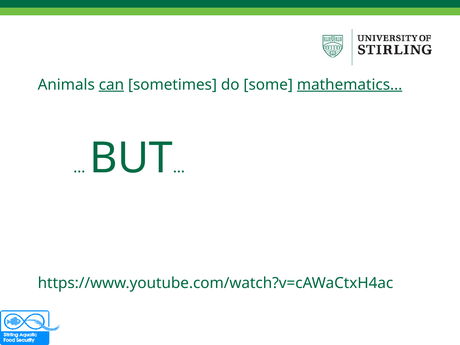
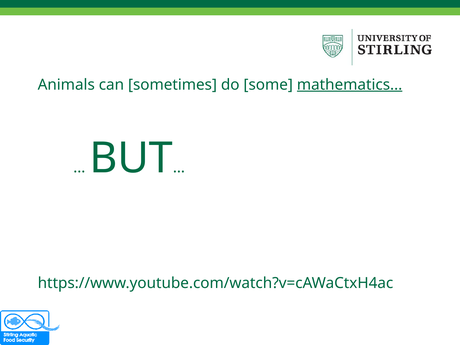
can underline: present -> none (111, 85)
